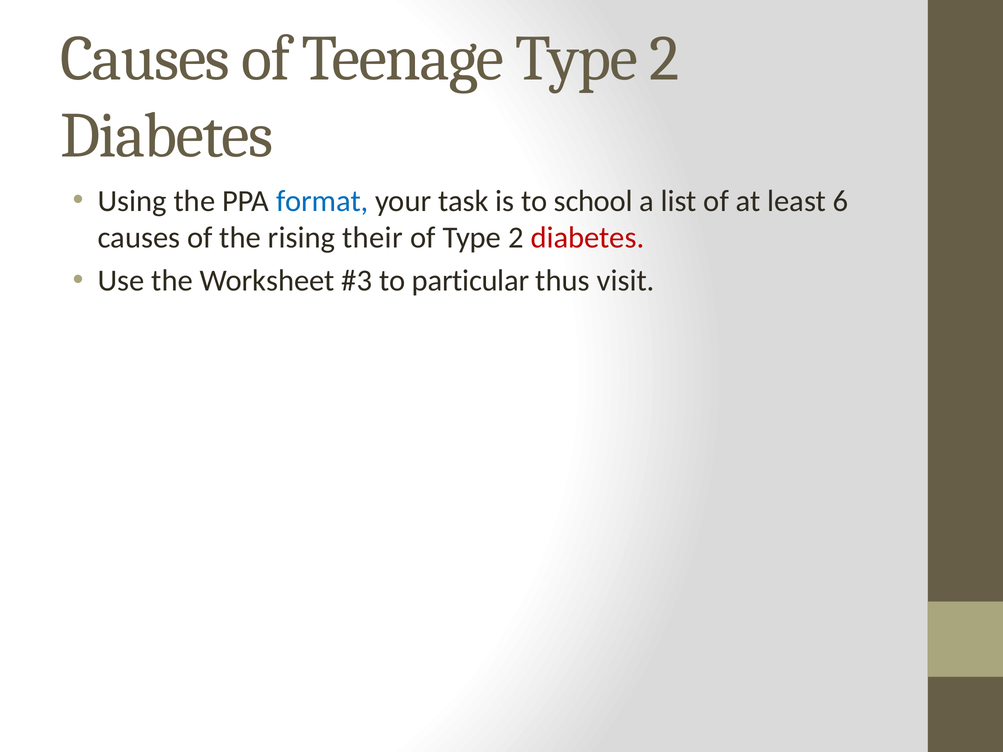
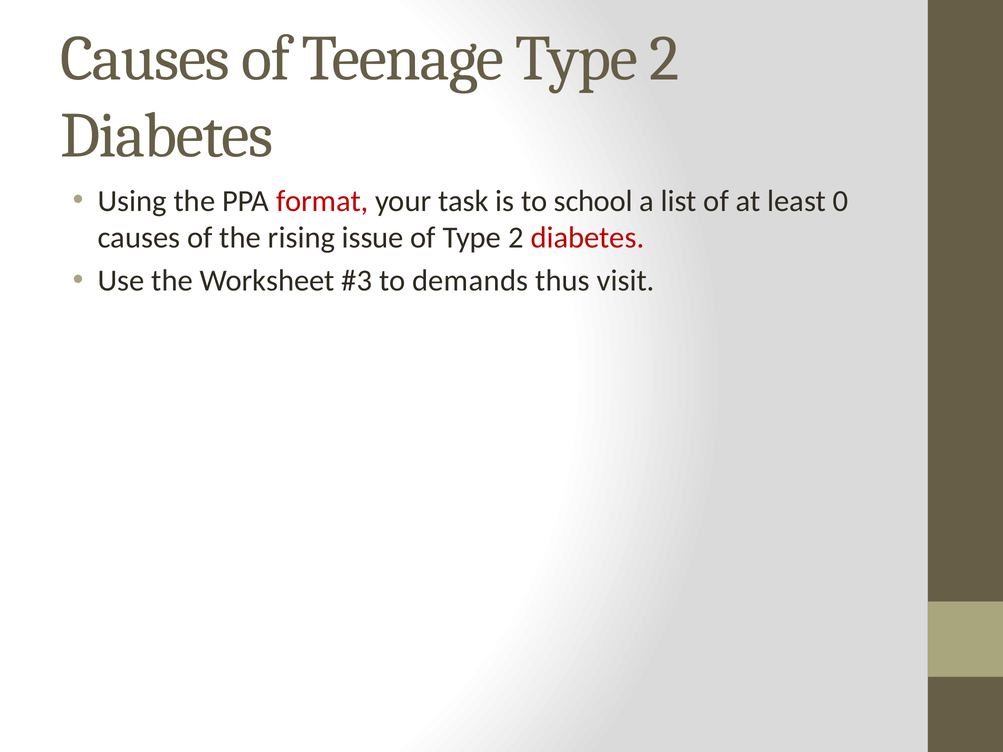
format colour: blue -> red (322, 201)
6: 6 -> 0 (841, 201)
their: their -> issue (373, 238)
particular: particular -> demands (470, 281)
